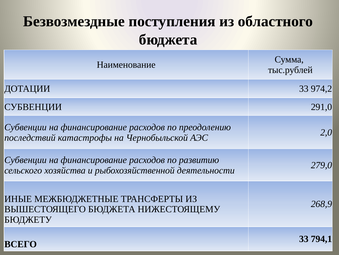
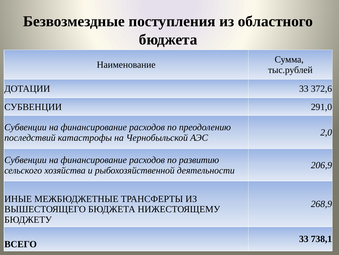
974,2: 974,2 -> 372,6 (321, 89)
279,0: 279,0 -> 206,9 (321, 165)
794,1: 794,1 -> 738,1 (321, 238)
